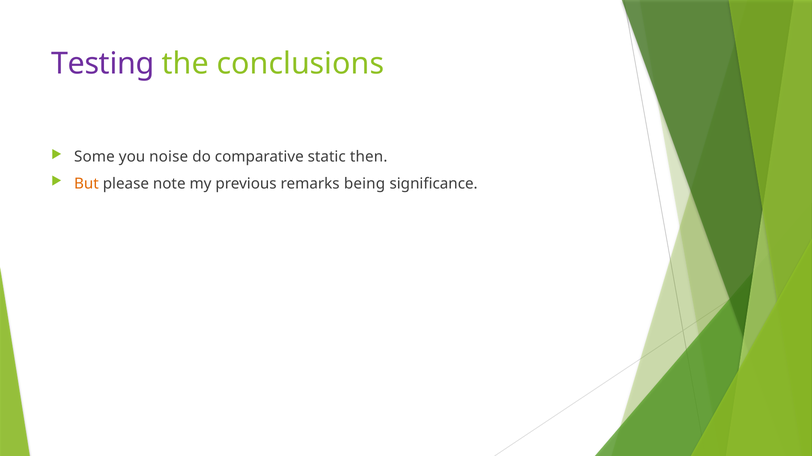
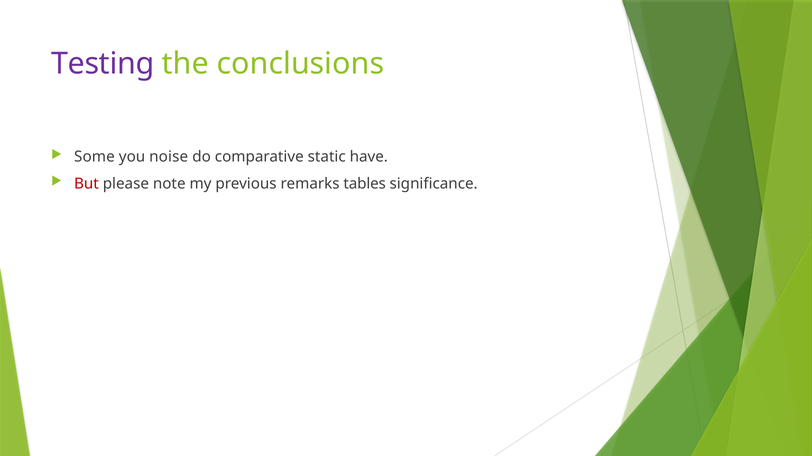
then: then -> have (369, 157)
But colour: orange -> red (86, 184)
being: being -> tables (365, 184)
